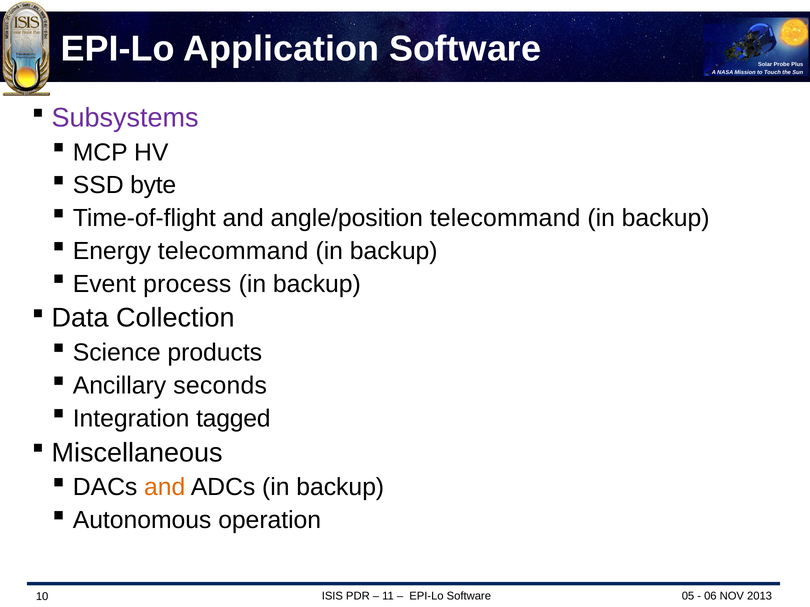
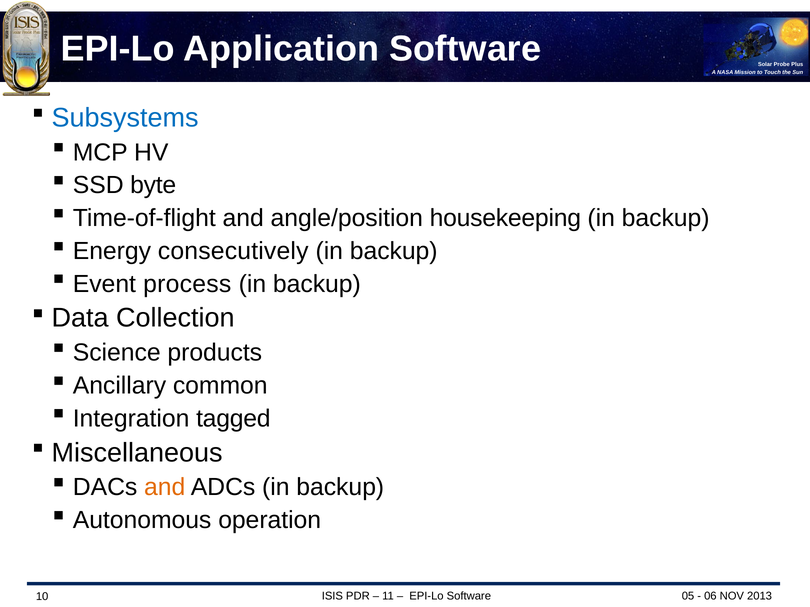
Subsystems colour: purple -> blue (125, 118)
angle/position telecommand: telecommand -> housekeeping (505, 218)
Energy telecommand: telecommand -> consecutively (233, 251)
seconds: seconds -> common (220, 386)
